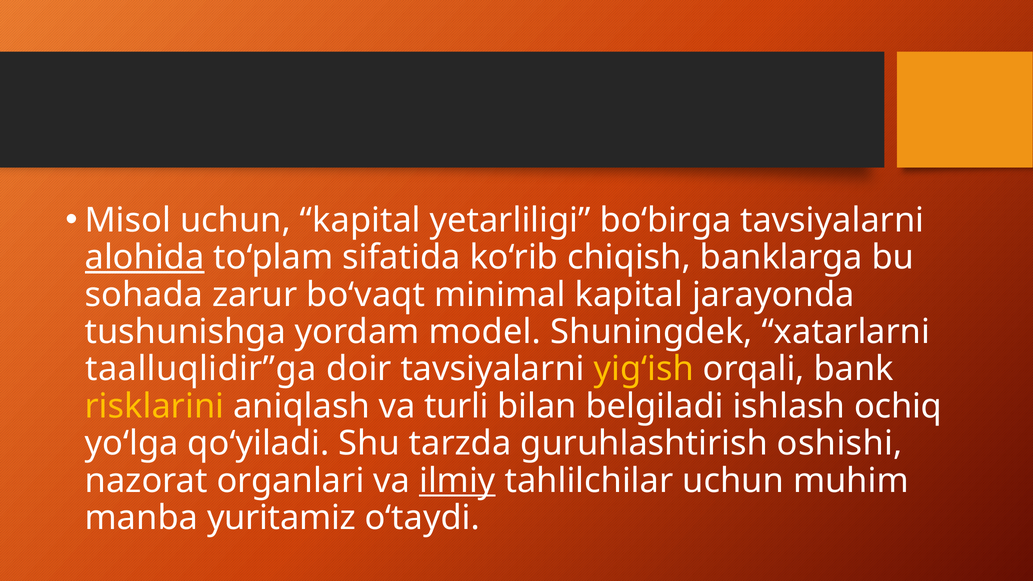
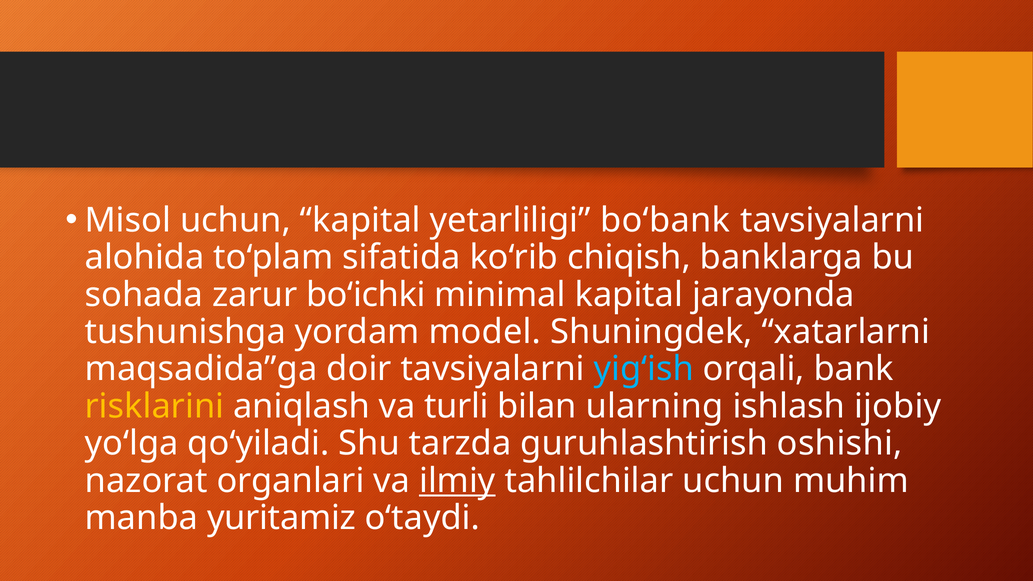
bo‘birga: bo‘birga -> bo‘bank (665, 220)
alohida underline: present -> none (145, 257)
bo‘vaqt: bo‘vaqt -> bo‘ichki (366, 295)
taalluqlidir”ga: taalluqlidir”ga -> maqsadida”ga (201, 369)
yig‘ish colour: yellow -> light blue (644, 369)
belgiladi: belgiladi -> ularning (655, 406)
ochiq: ochiq -> ijobiy (898, 406)
